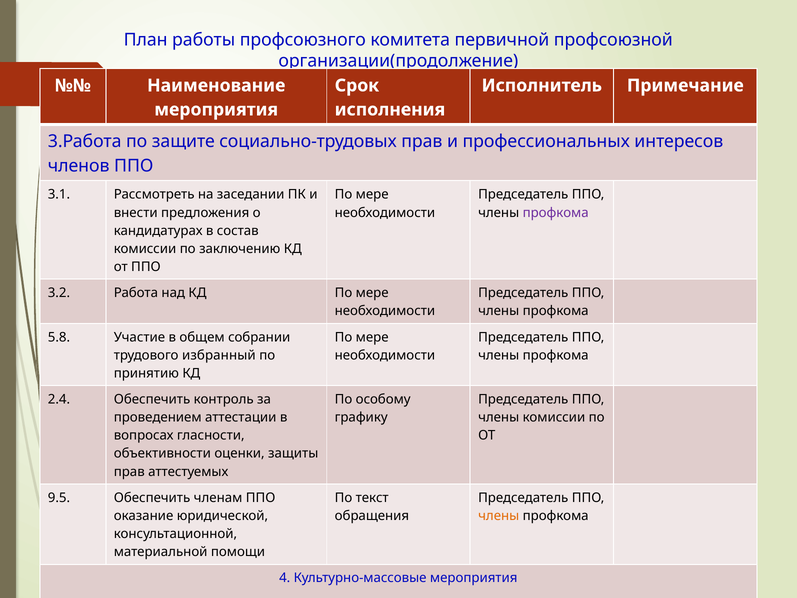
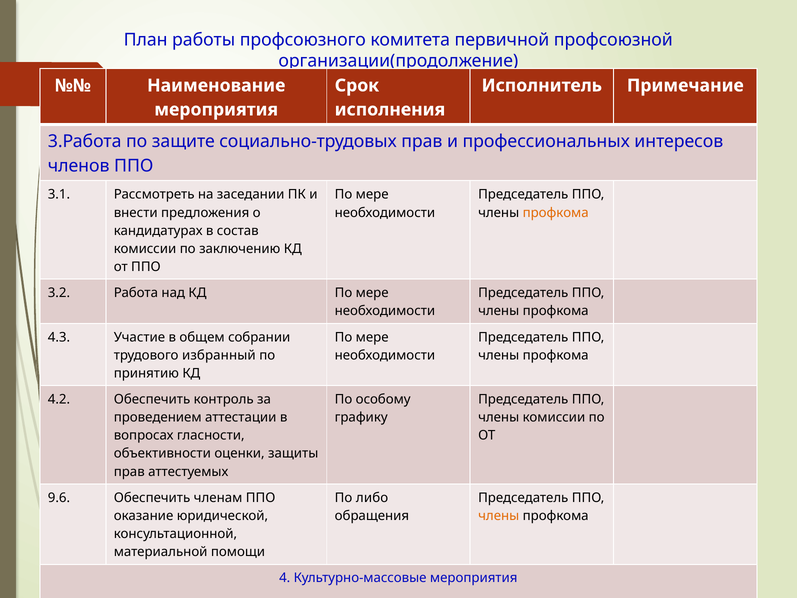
профкома colour: purple -> orange (556, 213)
5.8: 5.8 -> 4.3 (59, 337)
2.4: 2.4 -> 4.2 (59, 399)
9.5: 9.5 -> 9.6 (59, 498)
текст: текст -> либо (372, 498)
